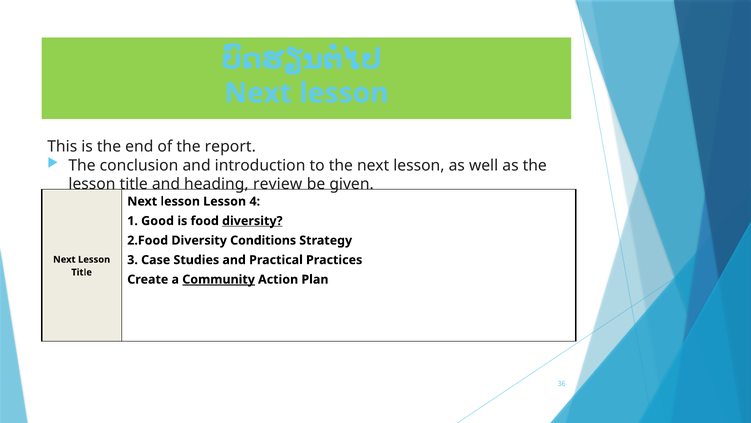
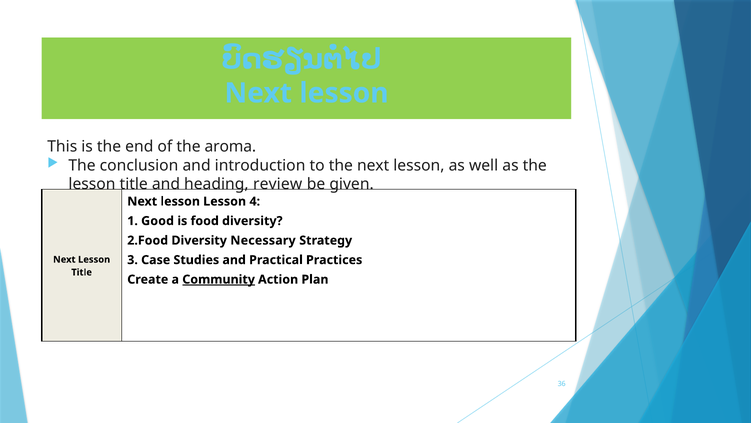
report: report -> aroma (230, 146)
diversity underline: present -> none (252, 221)
Conditions: Conditions -> Necessary (263, 240)
